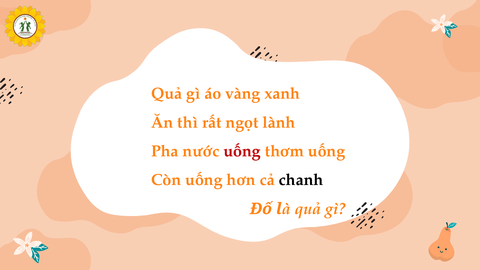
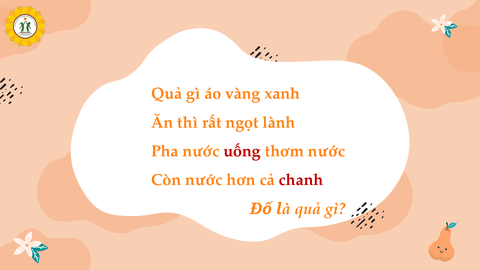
thơm uống: uống -> nước (327, 151)
Còn uống: uống -> nước (204, 180)
chanh colour: black -> red (301, 180)
